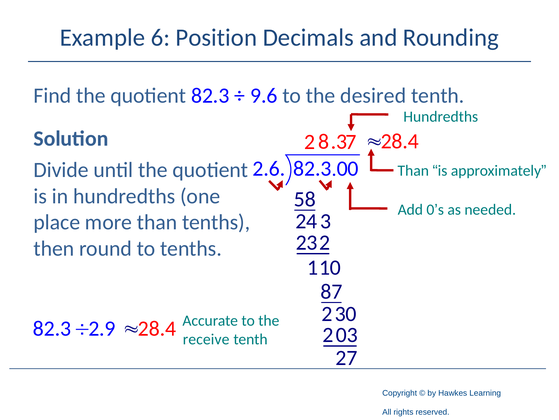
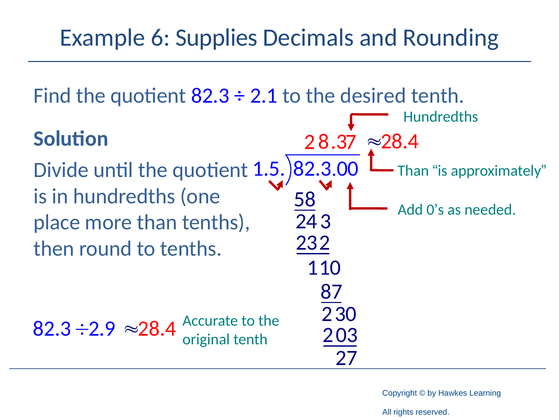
Position: Position -> Supplies (216, 38)
9.6: 9.6 -> 2.1 (264, 96)
2.6: 2.6 -> 1.5 (269, 168)
receive: receive -> original (206, 339)
